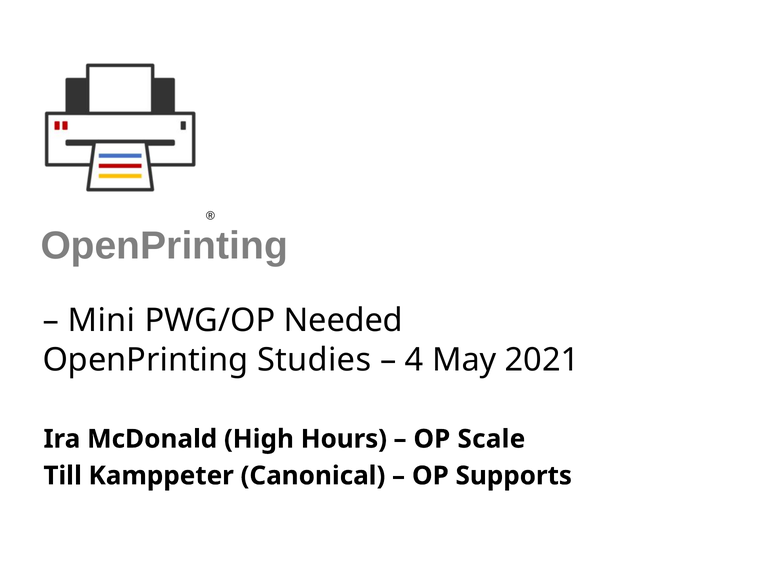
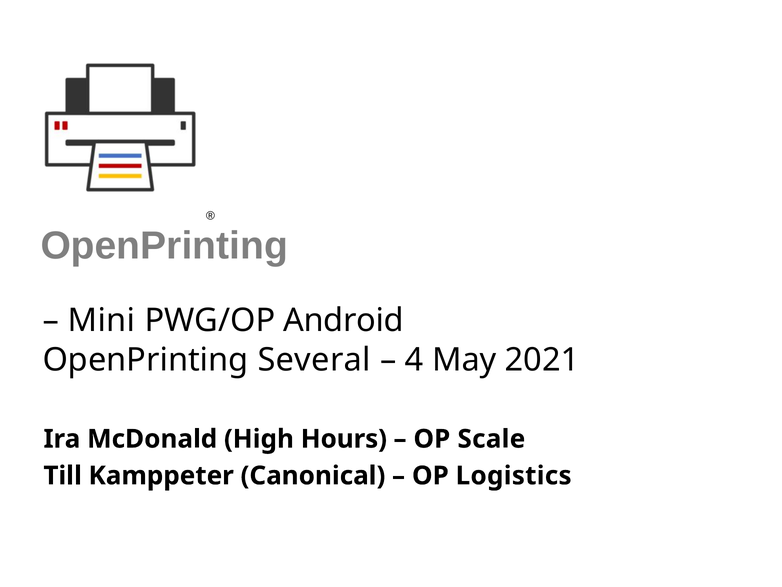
Needed: Needed -> Android (343, 320)
Studies: Studies -> Several (314, 360)
Supports: Supports -> Logistics (514, 475)
